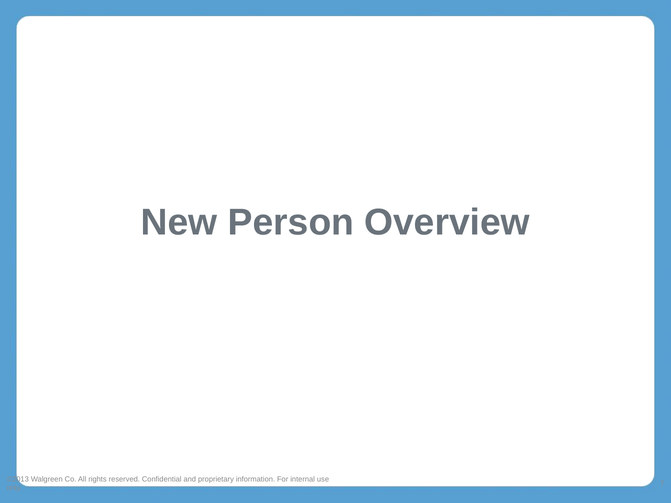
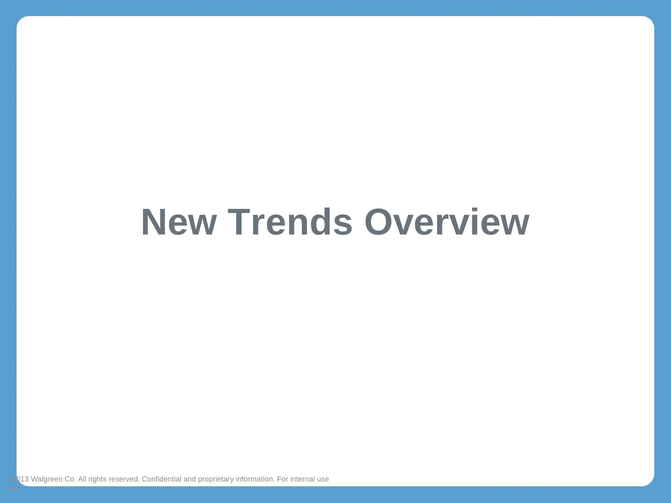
Person: Person -> Trends (291, 223)
